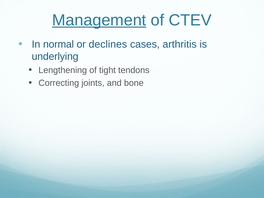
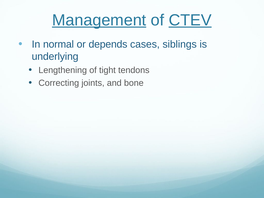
CTEV underline: none -> present (190, 20)
declines: declines -> depends (108, 44)
arthritis: arthritis -> siblings (180, 44)
